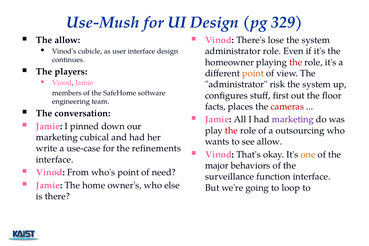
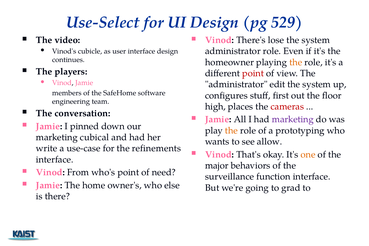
Use-Mush: Use-Mush -> Use-Select (103, 22)
329: 329 -> 529 (287, 22)
The allow: allow -> video (67, 40)
the colour: red -> orange (296, 62)
point colour: orange -> red (253, 73)
risk: risk -> edit (277, 84)
facts: facts -> high (215, 107)
the colour: red -> orange (231, 131)
outsourcing: outsourcing -> prototyping (300, 131)
loop: loop -> grad (291, 188)
